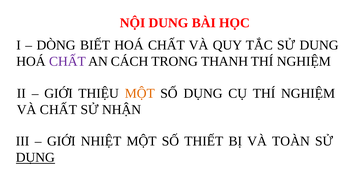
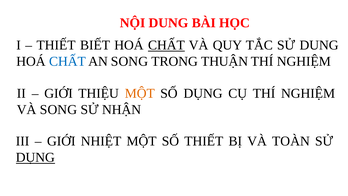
DÒNG: DÒNG -> THIẾT (56, 45)
CHẤT underline: none -> present (166, 45)
CHẤT colour: purple -> blue (67, 61)
AN CÁCH: CÁCH -> SONG (130, 61)
THANH: THANH -> THUẬN (225, 61)
VÀ CHẤT: CHẤT -> SONG (59, 110)
